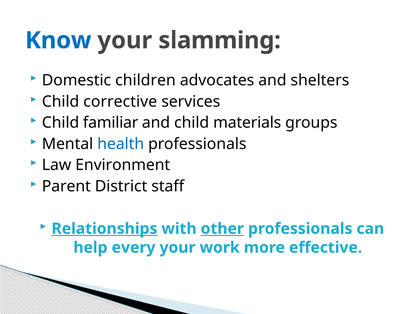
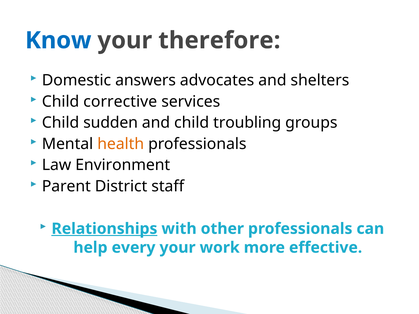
slamming: slamming -> therefore (219, 40)
children: children -> answers (146, 80)
familiar: familiar -> sudden (111, 123)
materials: materials -> troubling (247, 123)
health colour: blue -> orange (121, 144)
other underline: present -> none (222, 229)
